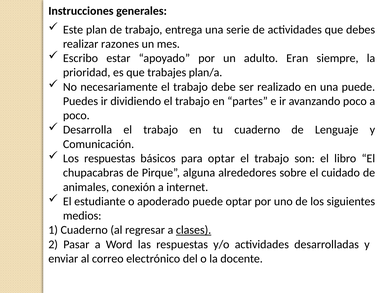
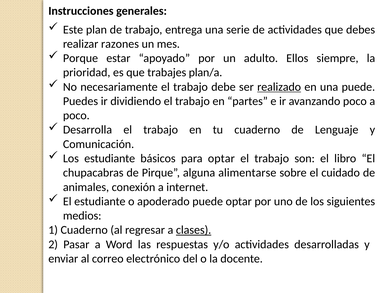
Escribo: Escribo -> Porque (80, 58)
Eran: Eran -> Ellos (297, 58)
realizado underline: none -> present (279, 87)
Los respuestas: respuestas -> estudiante (110, 158)
alrededores: alrededores -> alimentarse (247, 172)
